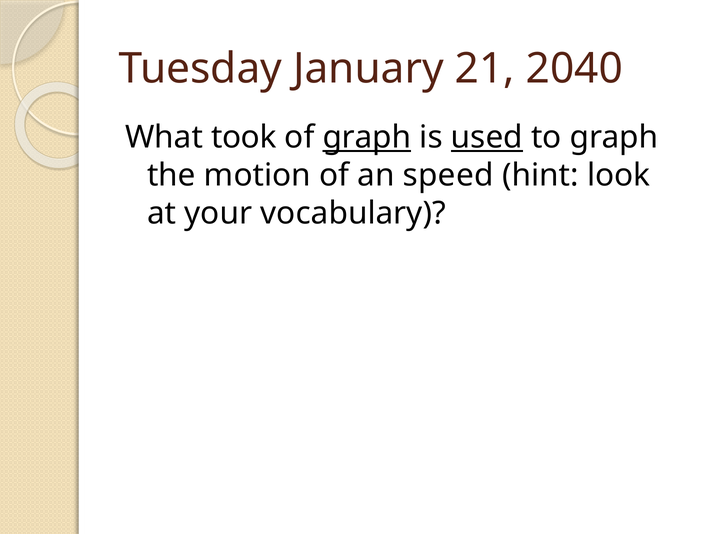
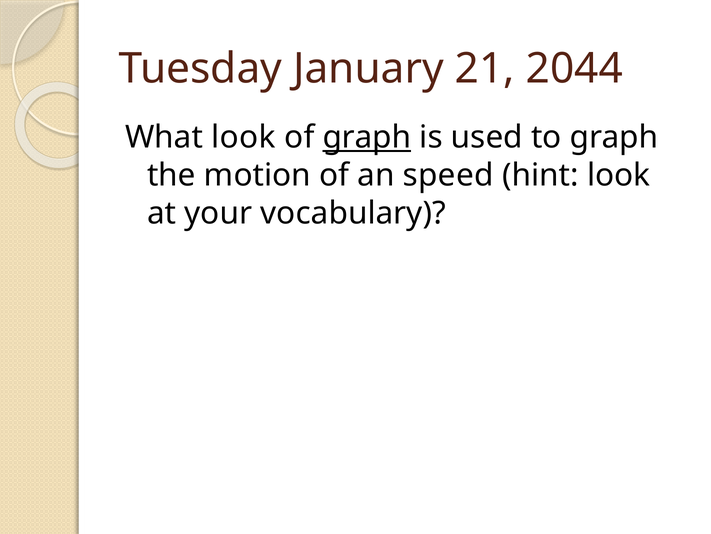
2040: 2040 -> 2044 (574, 69)
What took: took -> look (244, 137)
used underline: present -> none (487, 137)
